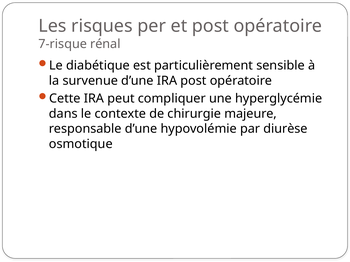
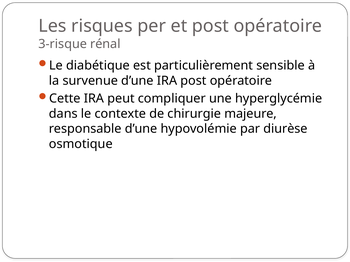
7-risque: 7-risque -> 3-risque (63, 44)
